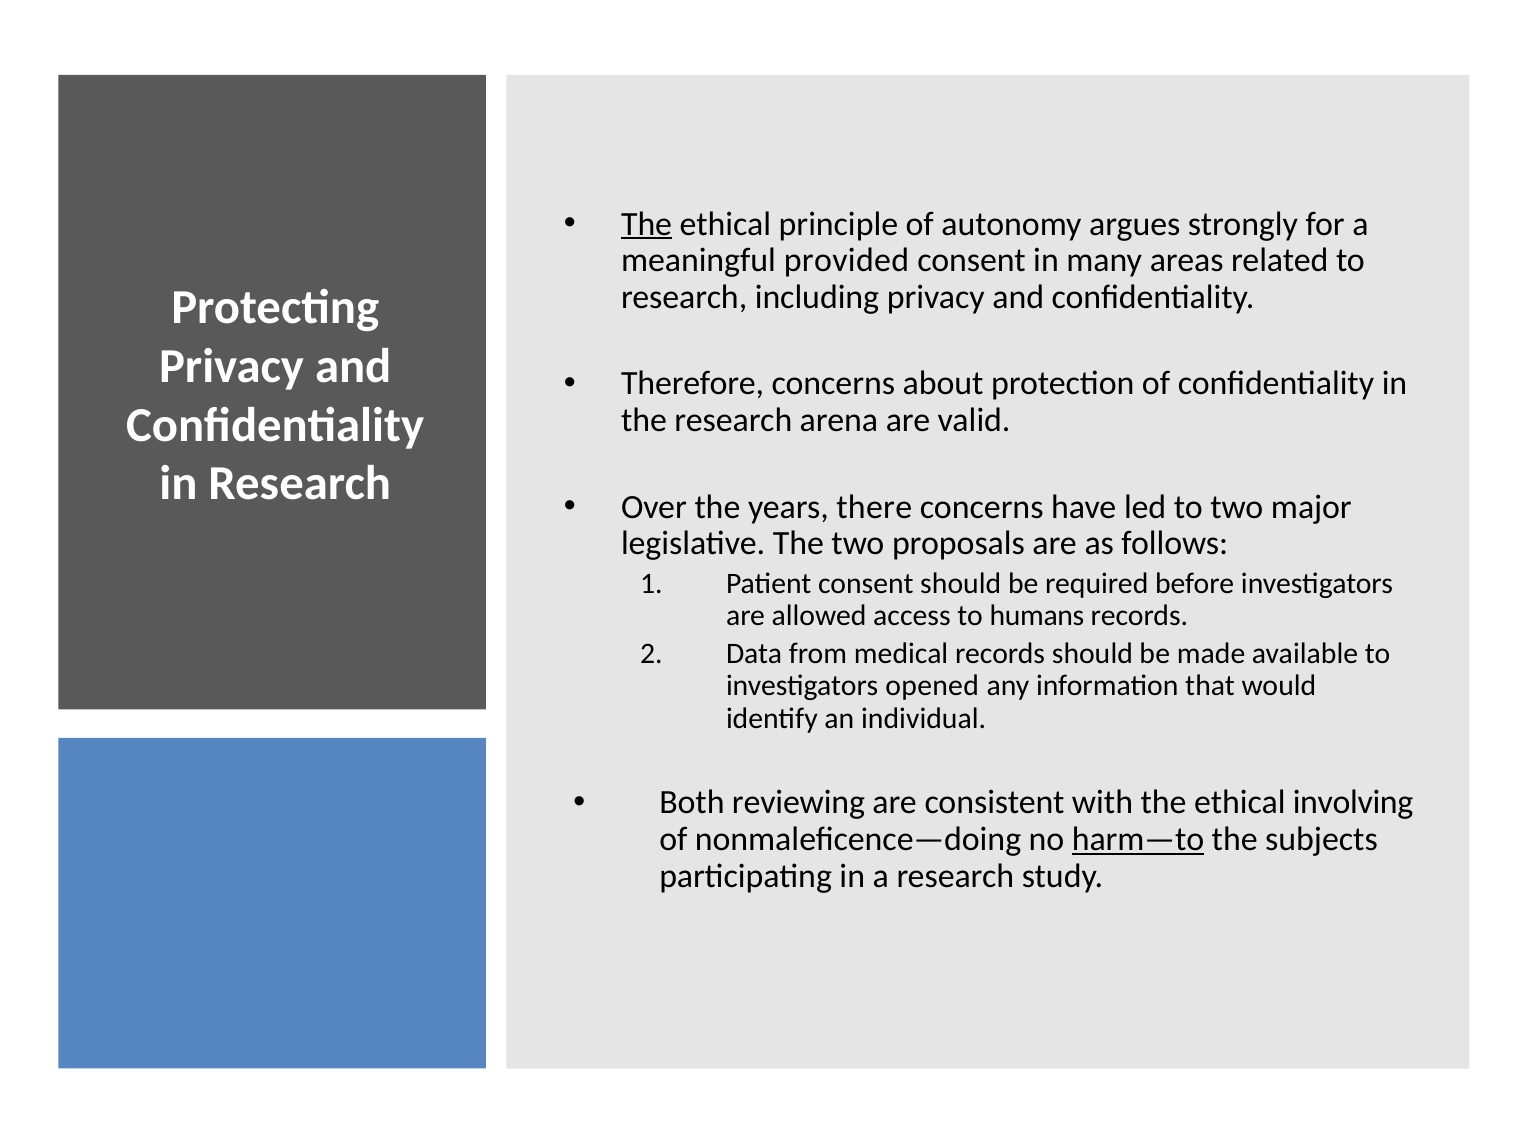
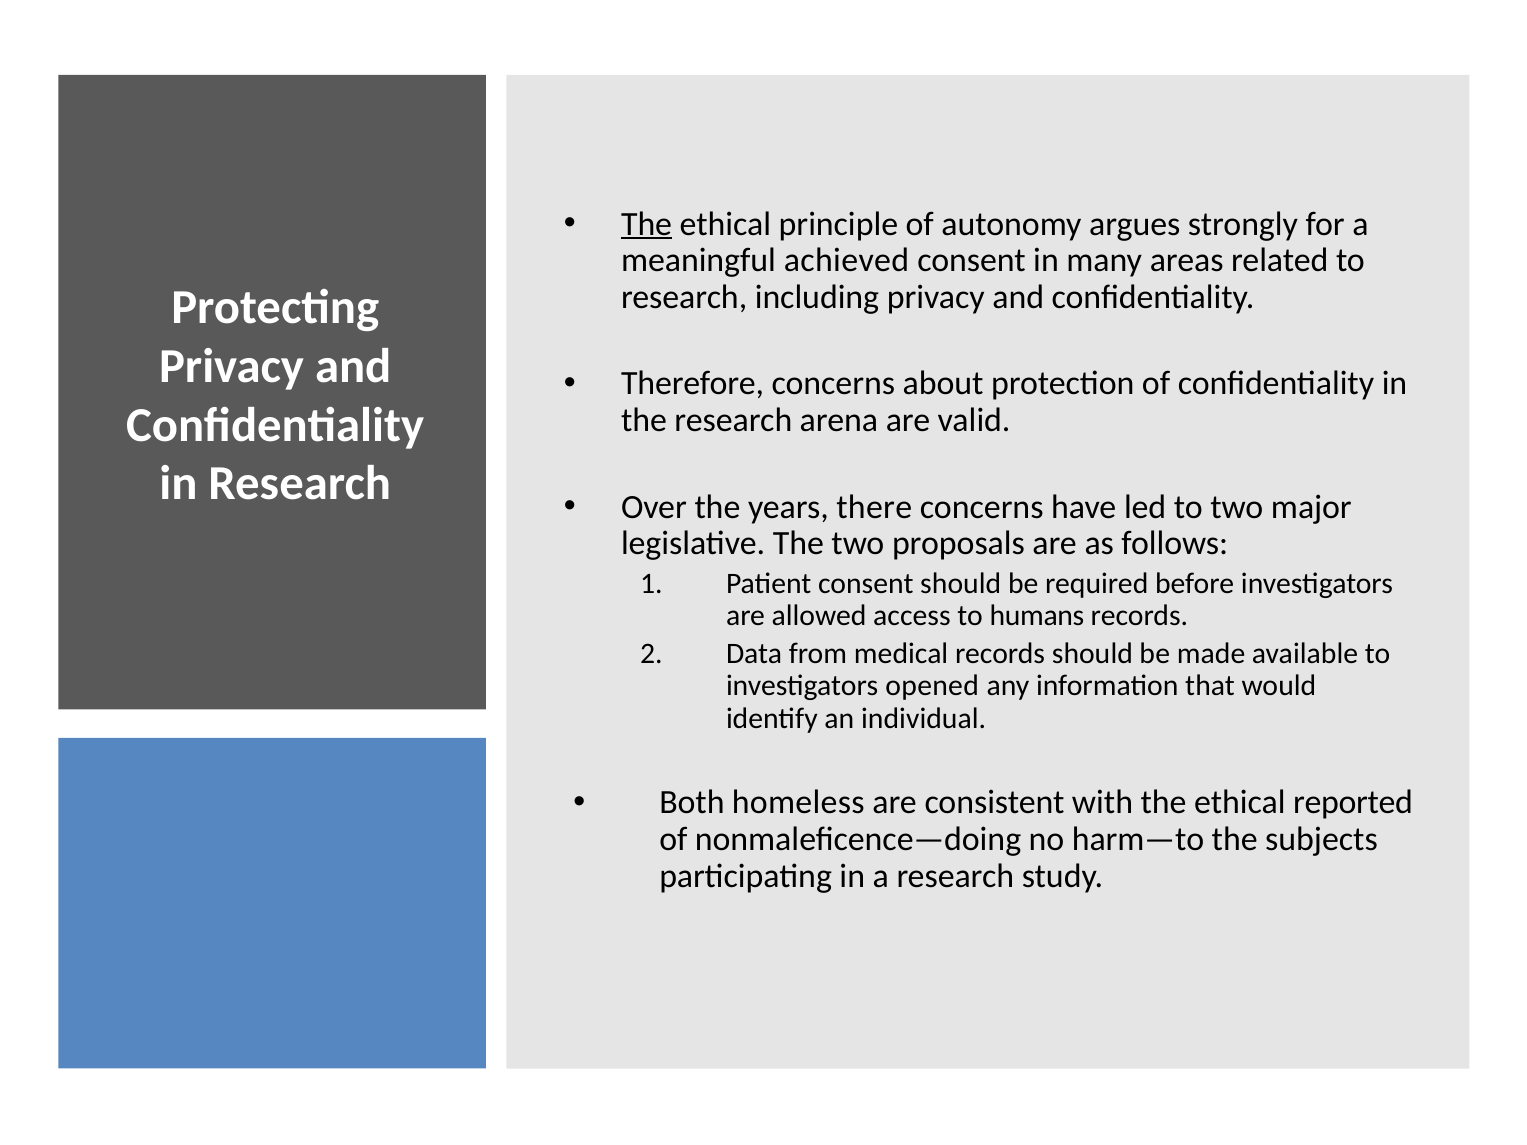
provided: provided -> achieved (846, 260)
reviewing: reviewing -> homeless (798, 803)
involving: involving -> reported (1353, 803)
harm—to underline: present -> none (1138, 839)
